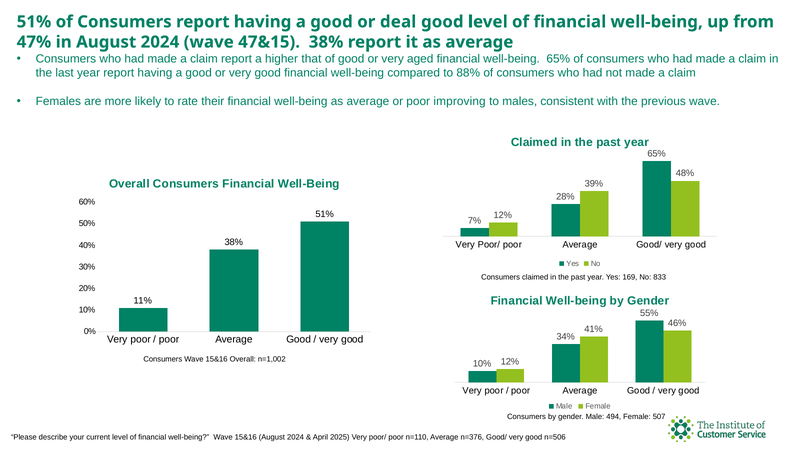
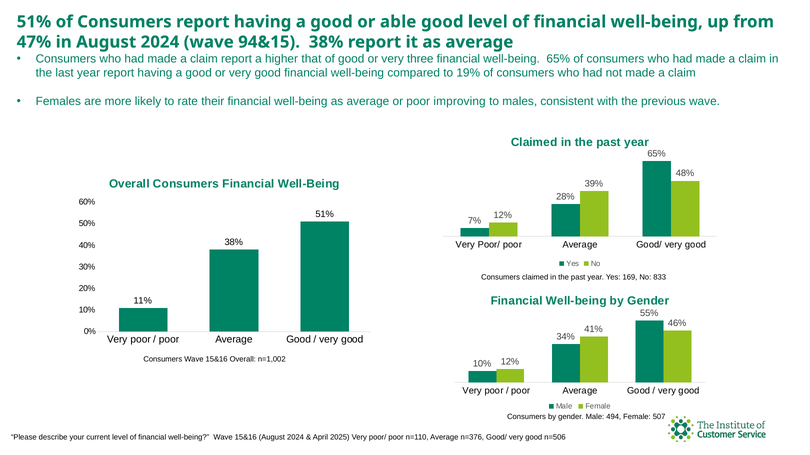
deal: deal -> able (398, 22)
47&15: 47&15 -> 94&15 (269, 42)
aged: aged -> three (420, 59)
88%: 88% -> 19% (468, 73)
